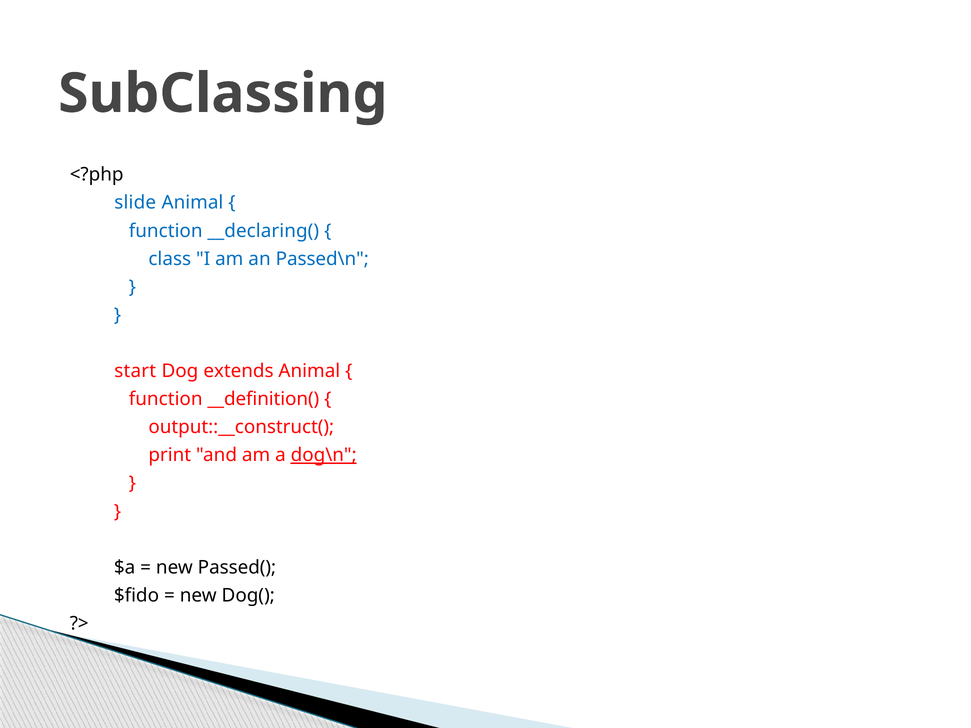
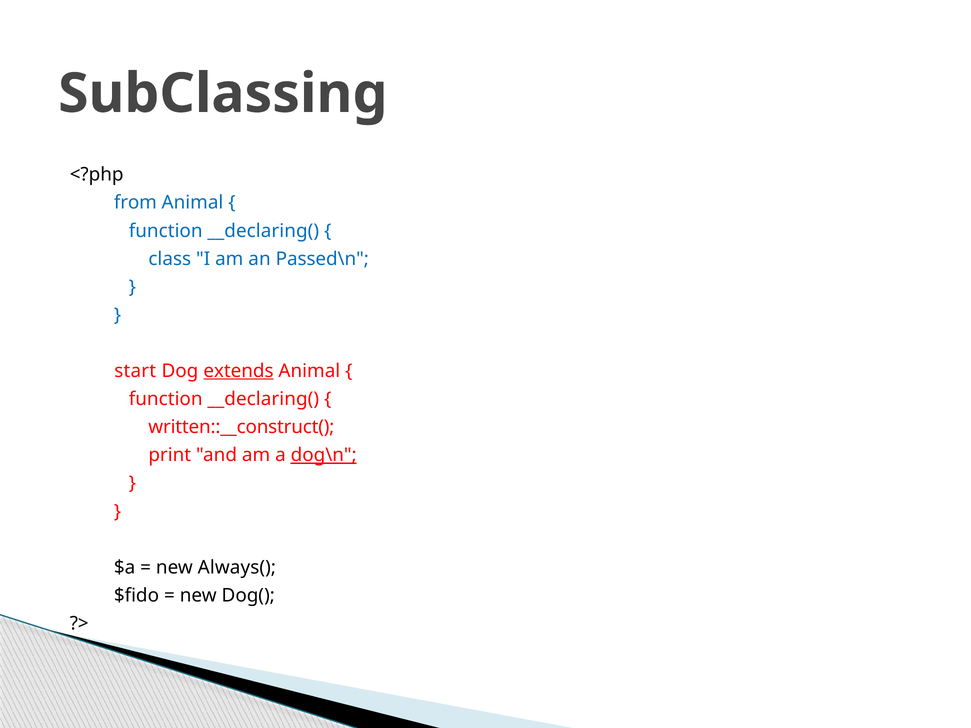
slide: slide -> from (135, 203)
extends underline: none -> present (238, 371)
__definition(: __definition( -> __declaring( (263, 399)
output::__construct(: output::__construct( -> written::__construct( (241, 427)
Passed(: Passed( -> Always( (237, 568)
